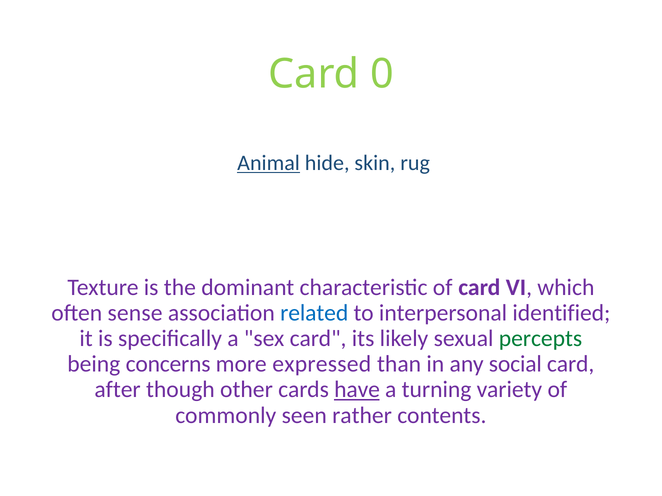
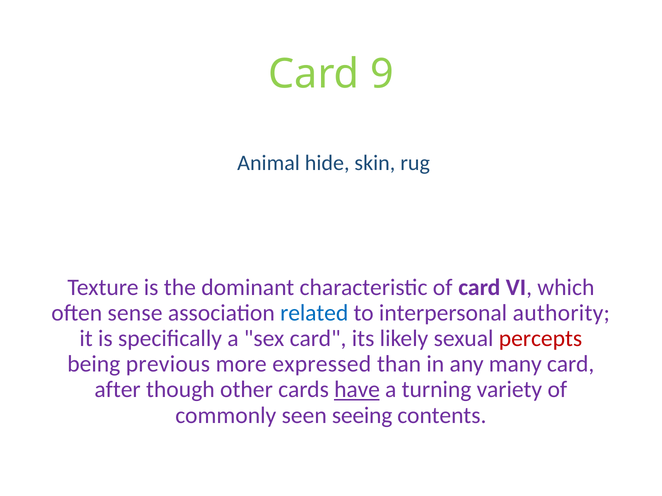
0: 0 -> 9 (382, 74)
Animal underline: present -> none (269, 163)
identified: identified -> authority (561, 313)
percepts colour: green -> red (540, 339)
concerns: concerns -> previous (168, 365)
social: social -> many (515, 365)
rather: rather -> seeing (362, 416)
